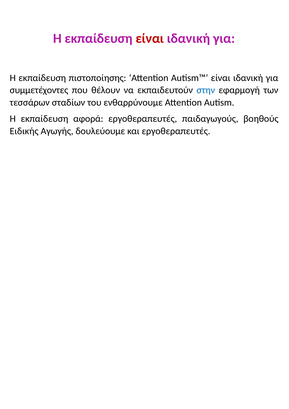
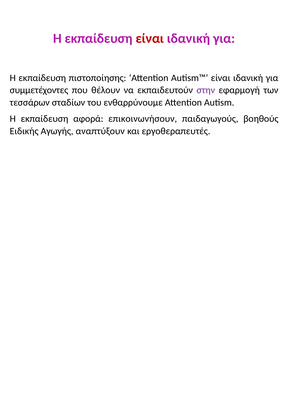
στην colour: blue -> purple (206, 90)
αφορά εργοθεραπευτές: εργοθεραπευτές -> επικοινωνήσουν (143, 119)
δουλεύουμε: δουλεύουμε -> αναπτύξουν (100, 131)
